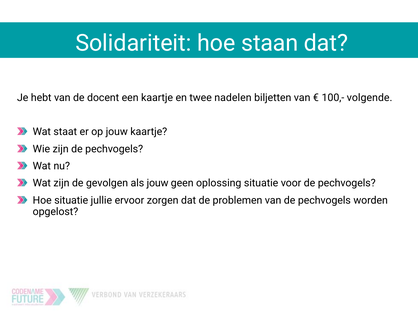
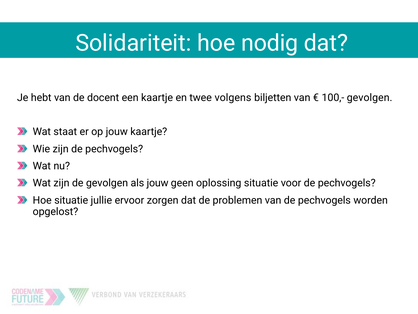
staan: staan -> nodig (270, 43)
nadelen: nadelen -> volgens (233, 97)
100,- volgende: volgende -> gevolgen (370, 97)
